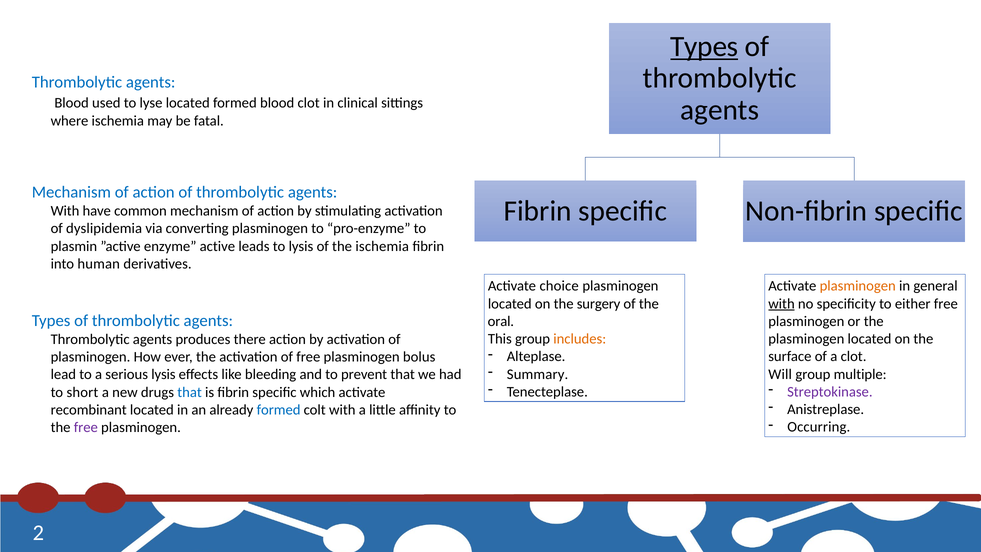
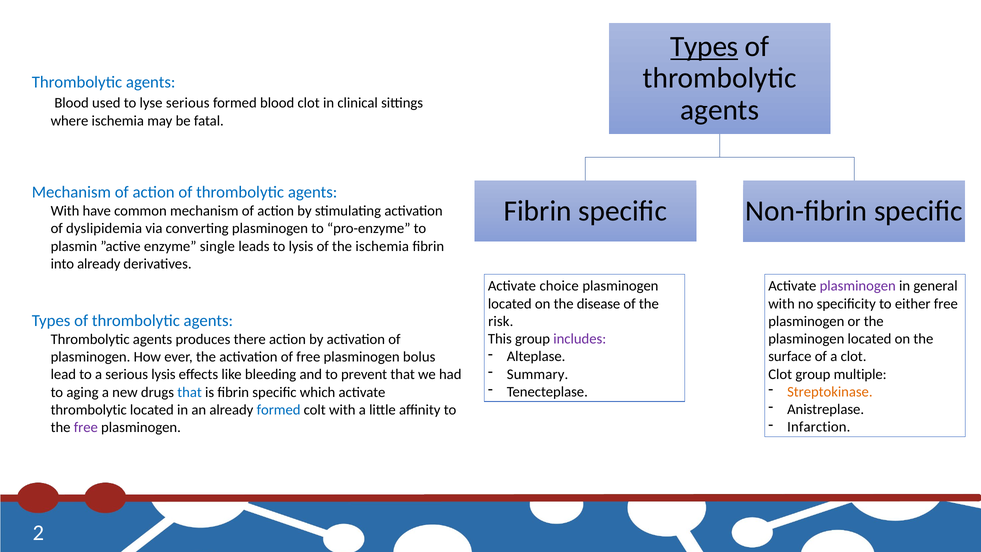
lyse located: located -> serious (188, 103)
active: active -> single (217, 246)
into human: human -> already (99, 264)
plasminogen colour: orange -> purple (858, 286)
surgery: surgery -> disease (599, 304)
with underline: present -> none (781, 304)
oral: oral -> risk (501, 321)
includes colour: orange -> purple (580, 339)
Will: Will -> Clot (780, 374)
Streptokinase colour: purple -> orange (830, 392)
short: short -> aging (82, 392)
recombinant: recombinant -> thrombolytic (89, 410)
Occurring: Occurring -> Infarction (819, 427)
